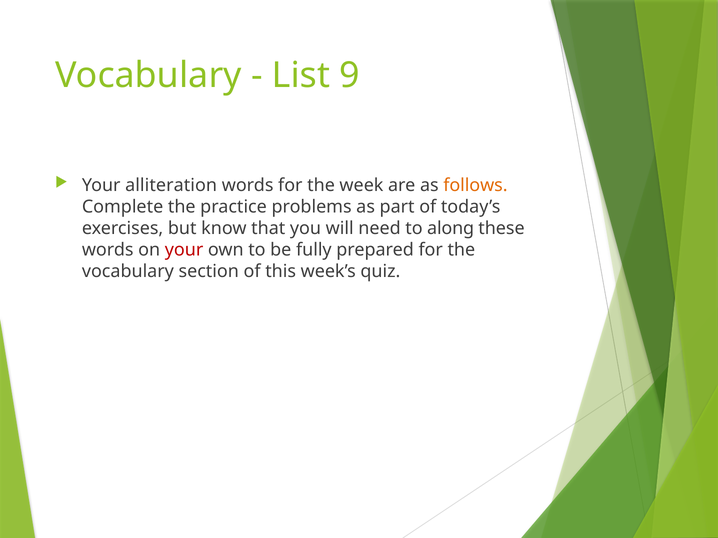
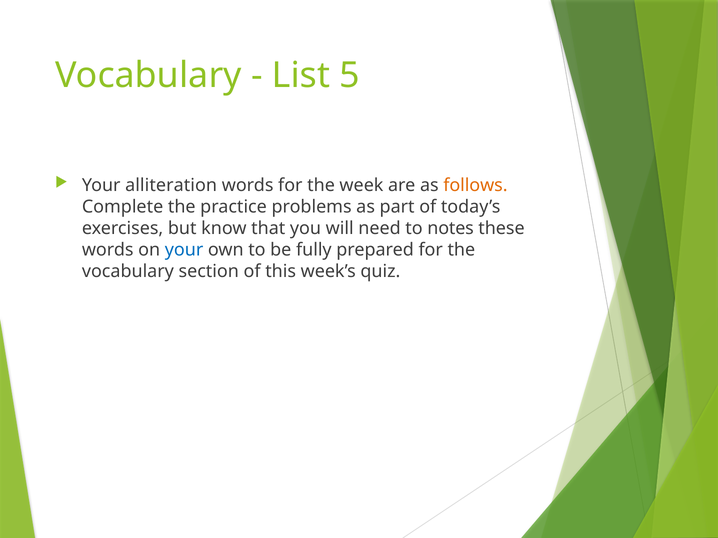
9: 9 -> 5 (350, 76)
along: along -> notes (451, 228)
your colour: red -> blue (184, 250)
